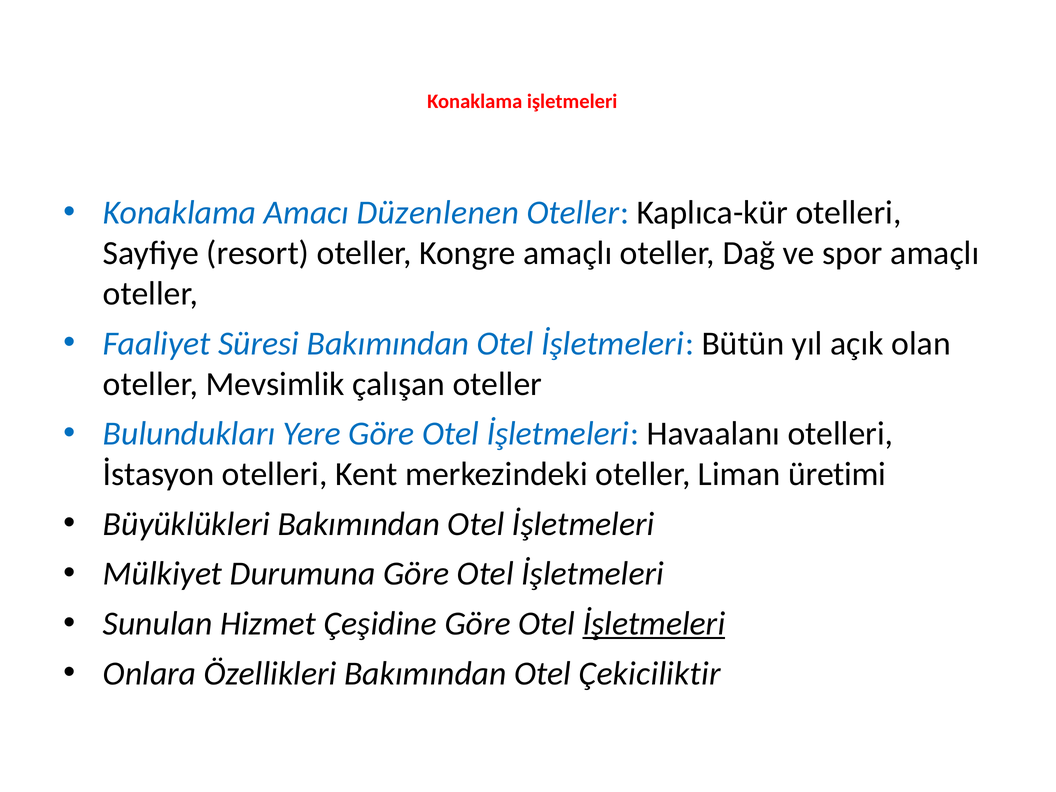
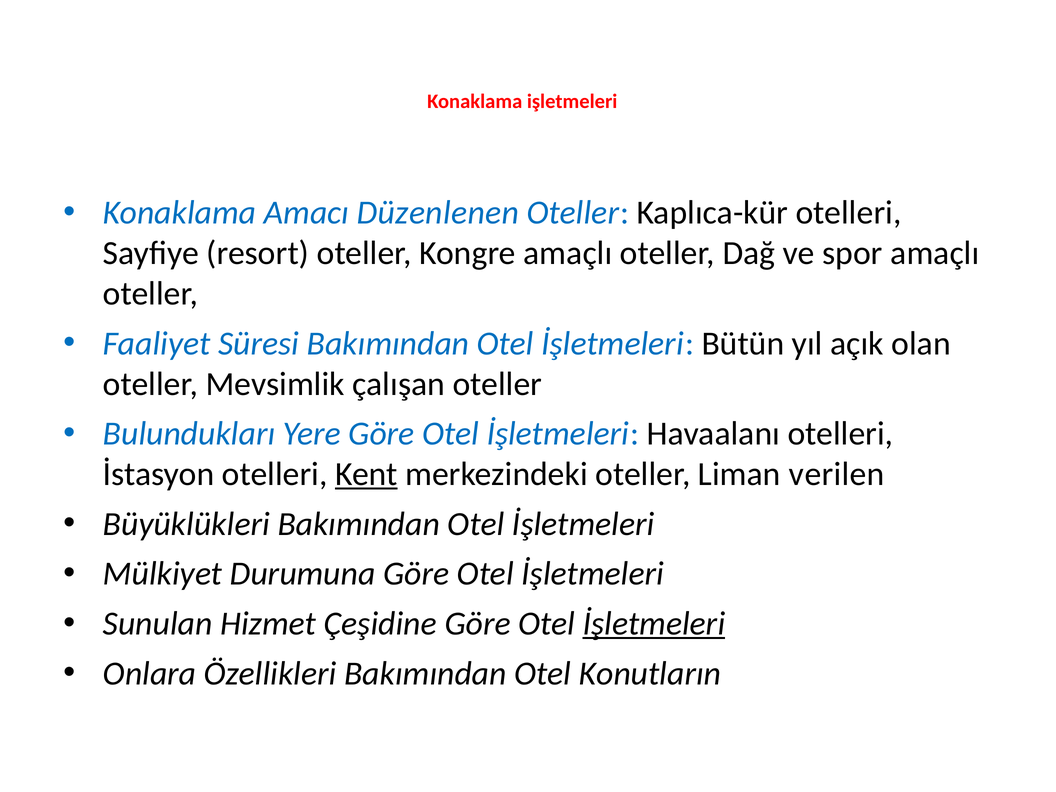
Kent underline: none -> present (366, 474)
üretimi: üretimi -> verilen (837, 474)
Çekiciliktir: Çekiciliktir -> Konutların (650, 674)
